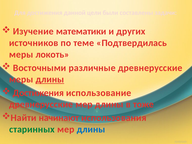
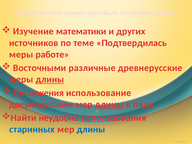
локоть: локоть -> работе (53, 54)
древнерусские: древнерусские -> древнерусским (41, 104)
длины underline: none -> present (109, 104)
тоже: тоже -> пядь (143, 104)
начинают: начинают -> неудобно (59, 118)
старинных colour: green -> blue (32, 129)
